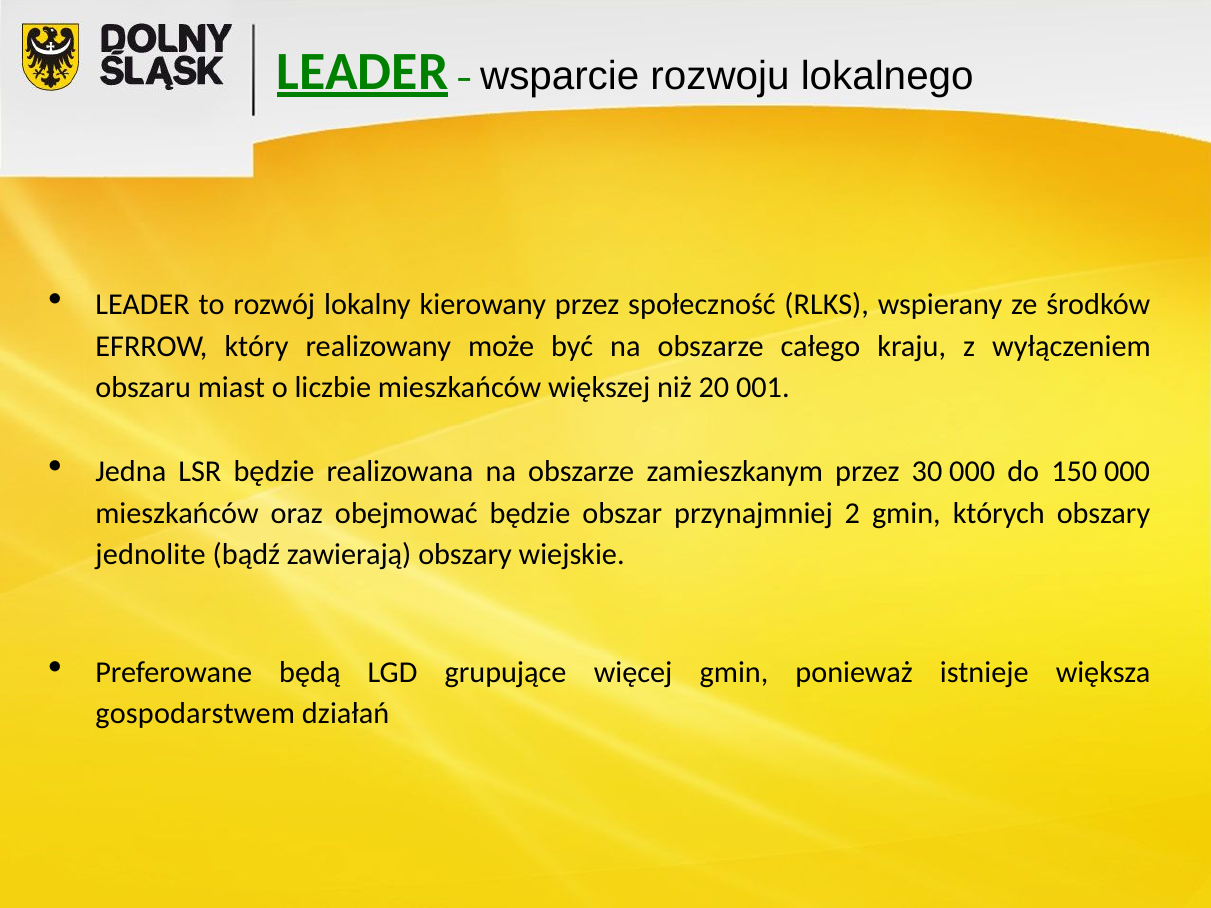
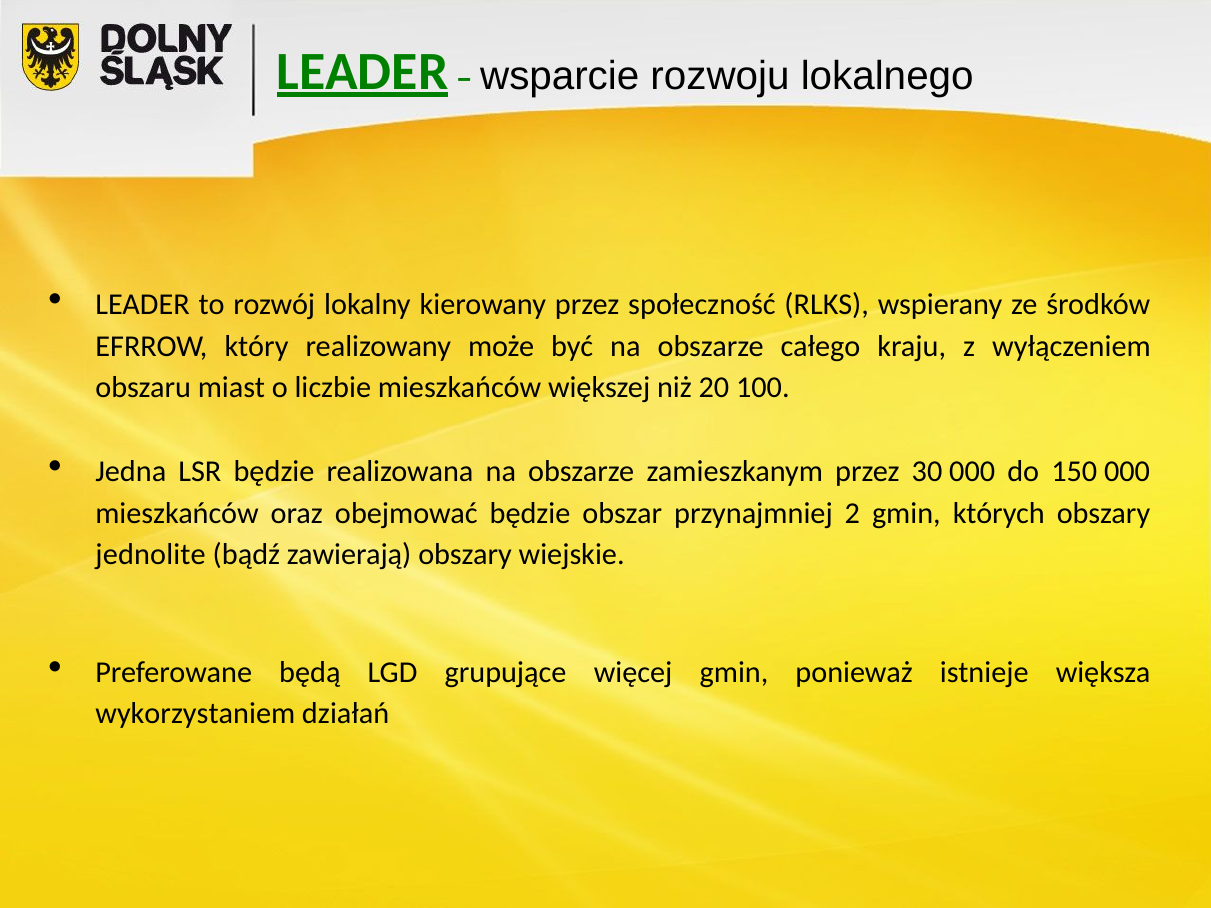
001: 001 -> 100 (763, 388)
gospodarstwem: gospodarstwem -> wykorzystaniem (195, 714)
